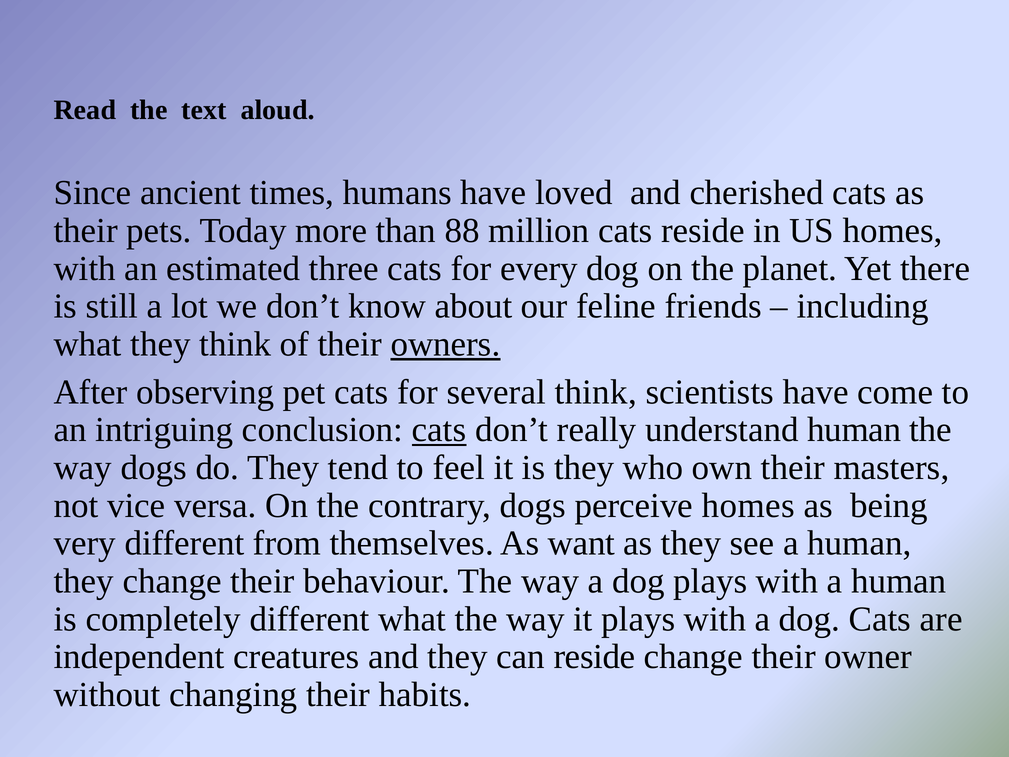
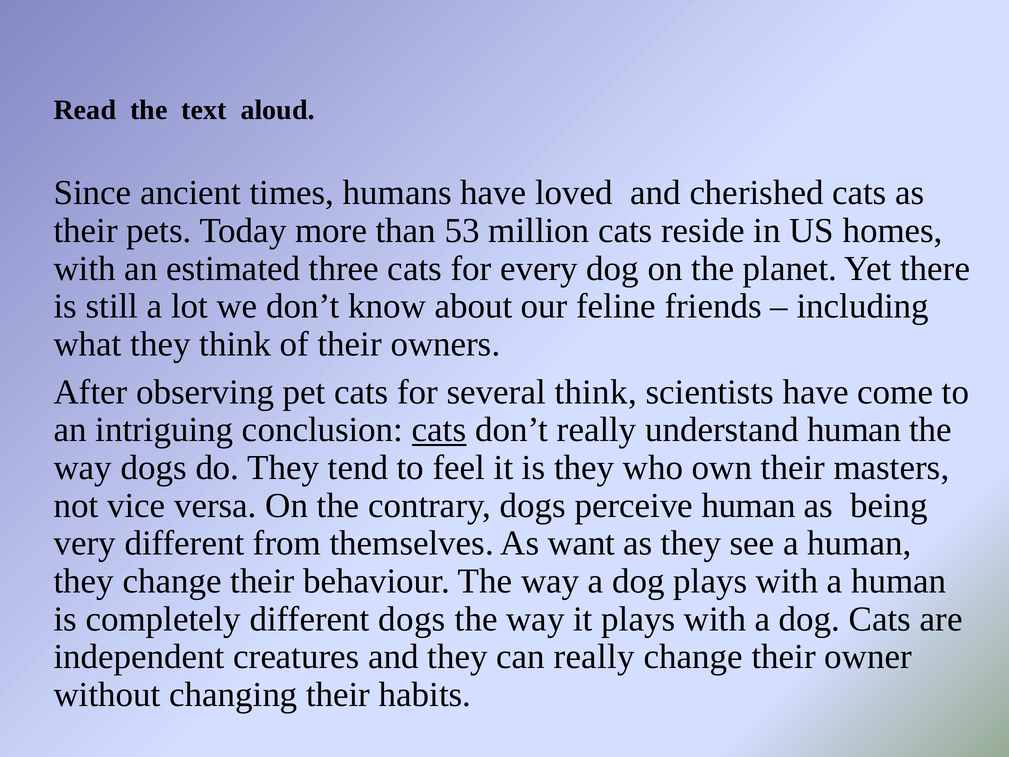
88: 88 -> 53 (462, 231)
owners underline: present -> none (445, 344)
perceive homes: homes -> human (749, 505)
different what: what -> dogs (412, 619)
can reside: reside -> really (594, 657)
